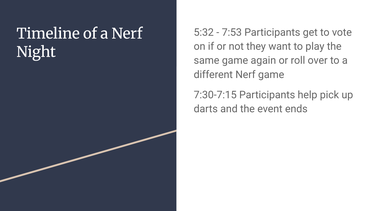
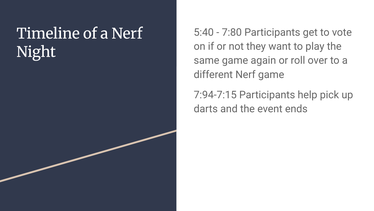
5:32: 5:32 -> 5:40 (204, 32)
7:53: 7:53 -> 7:80 (232, 32)
7:30-7:15: 7:30-7:15 -> 7:94-7:15 (215, 95)
